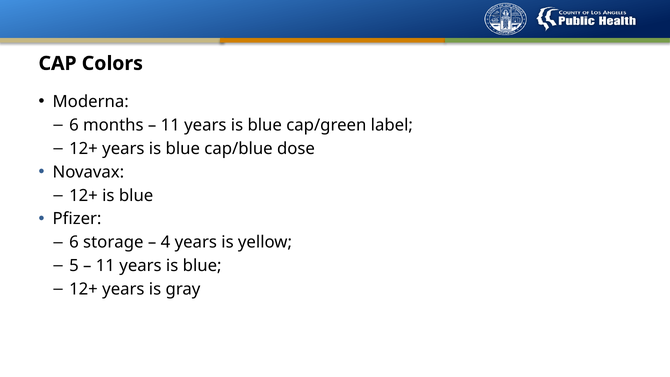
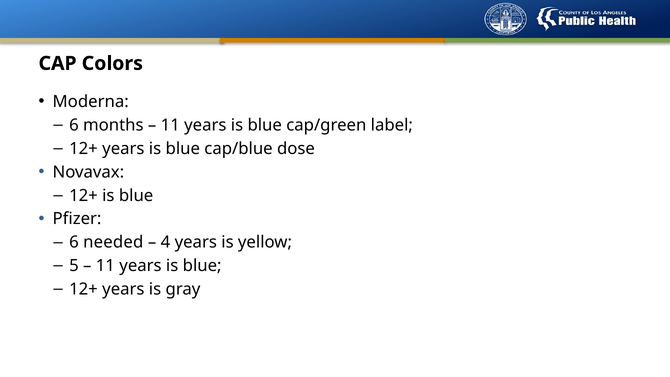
storage: storage -> needed (113, 242)
